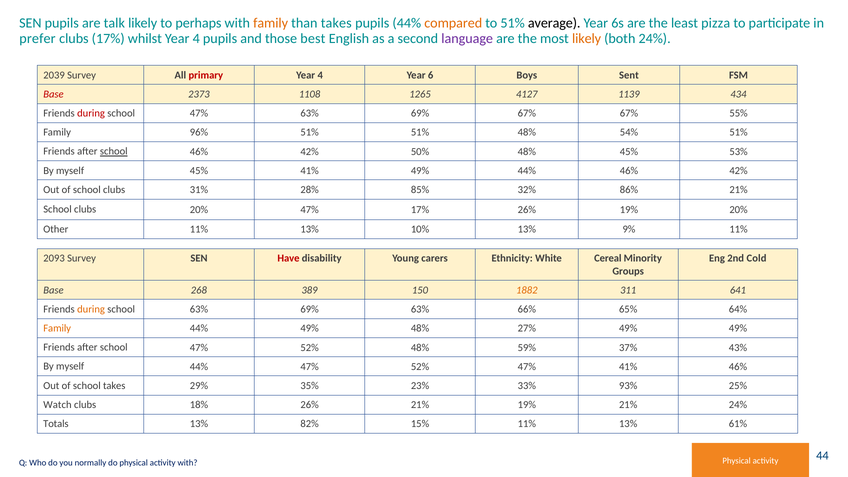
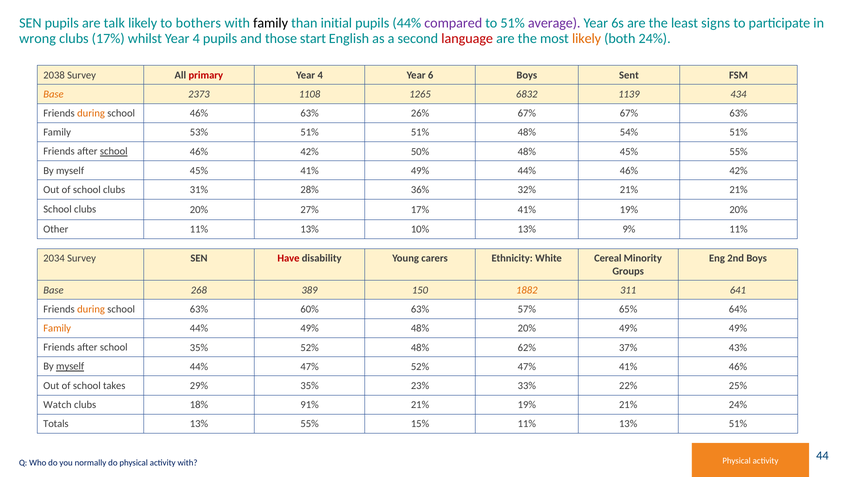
perhaps: perhaps -> bothers (198, 23)
family colour: orange -> black (271, 23)
than takes: takes -> initial (336, 23)
compared colour: orange -> purple (453, 23)
average colour: black -> purple (554, 23)
pizza: pizza -> signs (716, 23)
prefer: prefer -> wrong (38, 38)
best: best -> start (313, 38)
language colour: purple -> red (467, 38)
2039: 2039 -> 2038 (54, 75)
Base colour: red -> orange (53, 94)
4127: 4127 -> 6832 (527, 94)
during colour: red -> orange (91, 113)
47%: 47% -> 46% (199, 113)
69%: 69% -> 26% (420, 113)
67% 55%: 55% -> 63% (739, 113)
96%: 96% -> 53% (199, 132)
45% 53%: 53% -> 55% (739, 152)
85%: 85% -> 36% (420, 190)
32% 86%: 86% -> 21% (629, 190)
20% 47%: 47% -> 27% (310, 210)
17% 26%: 26% -> 41% (527, 210)
2093: 2093 -> 2034 (54, 258)
2nd Cold: Cold -> Boys (757, 258)
school 63% 69%: 69% -> 60% (310, 309)
66%: 66% -> 57% (527, 309)
48% 27%: 27% -> 20% (527, 328)
after school 47%: 47% -> 35% (199, 348)
59%: 59% -> 62% (527, 348)
myself underline: none -> present (70, 366)
93%: 93% -> 22% (628, 386)
18% 26%: 26% -> 91% (310, 405)
13% 82%: 82% -> 55% (310, 424)
13% 61%: 61% -> 51% (738, 424)
